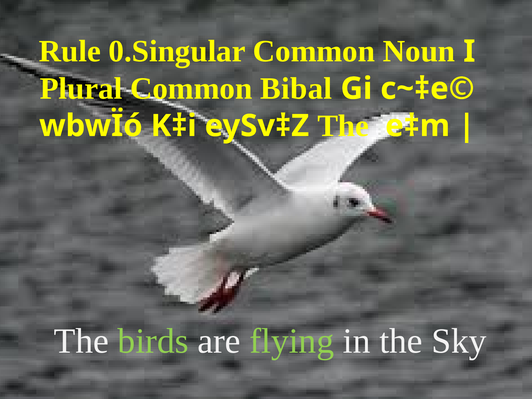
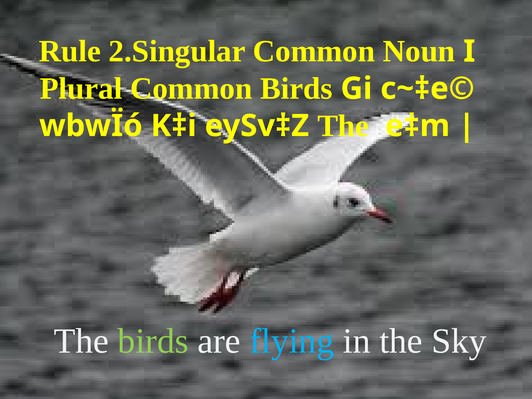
0.Singular: 0.Singular -> 2.Singular (177, 51)
Common Bibal: Bibal -> Birds (296, 89)
flying colour: light green -> light blue (292, 341)
